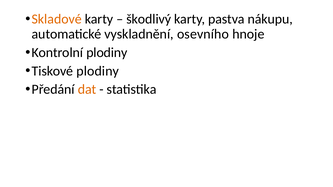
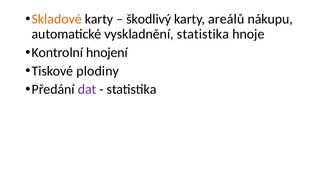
pastva: pastva -> areálů (226, 19)
vyskladnění osevního: osevního -> statistika (203, 34)
Kontrolní plodiny: plodiny -> hnojení (107, 53)
dat colour: orange -> purple (87, 90)
